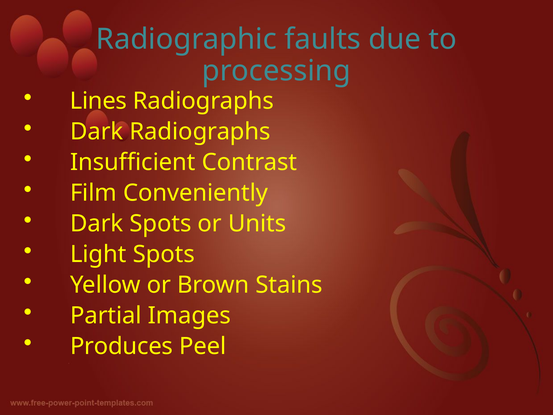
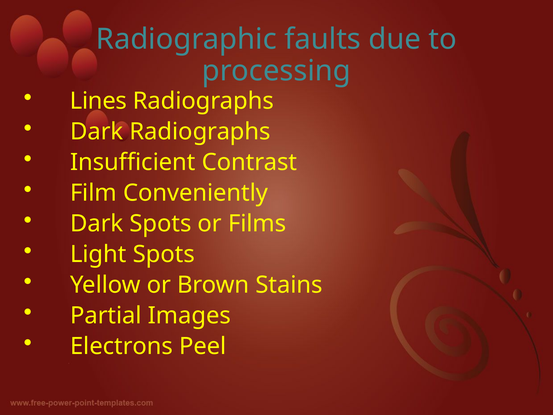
Units: Units -> Films (257, 224)
Produces: Produces -> Electrons (121, 346)
